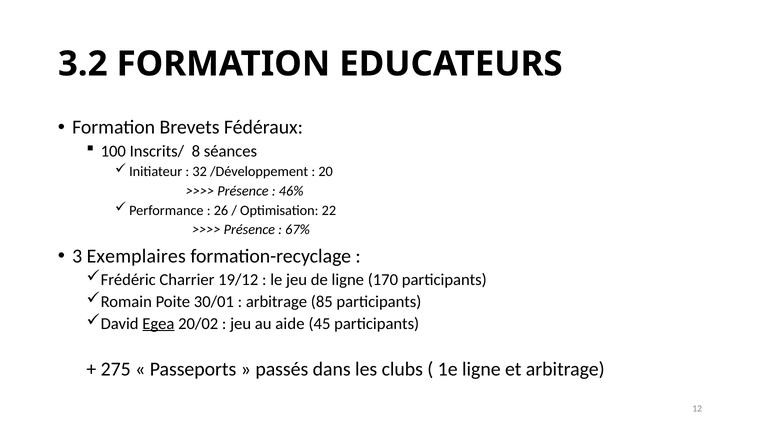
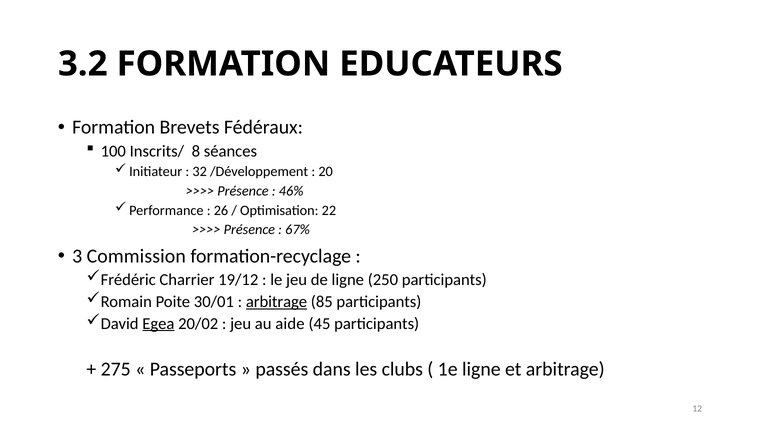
Exemplaires: Exemplaires -> Commission (136, 256)
170: 170 -> 250 (383, 279)
arbitrage underline: none -> present (277, 301)
